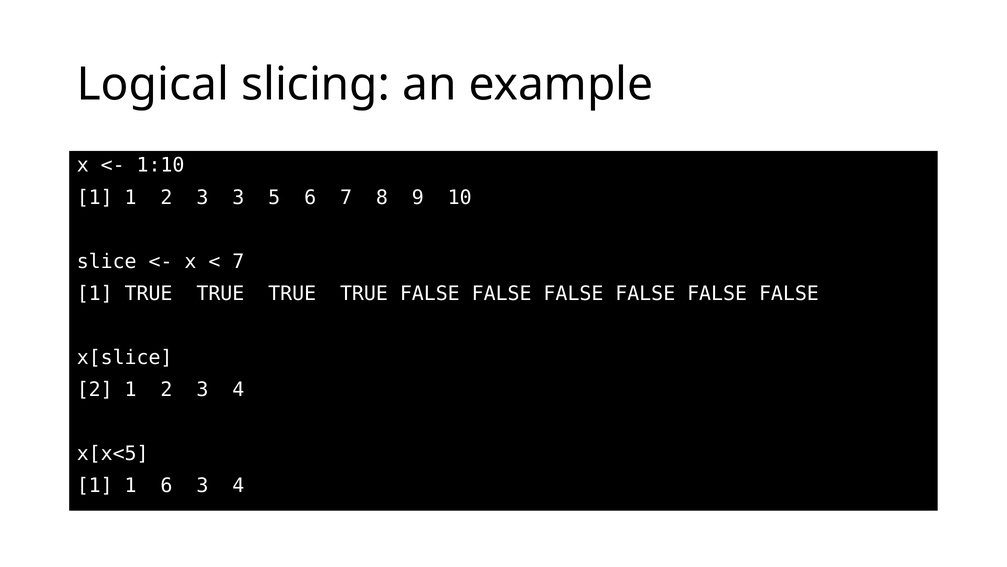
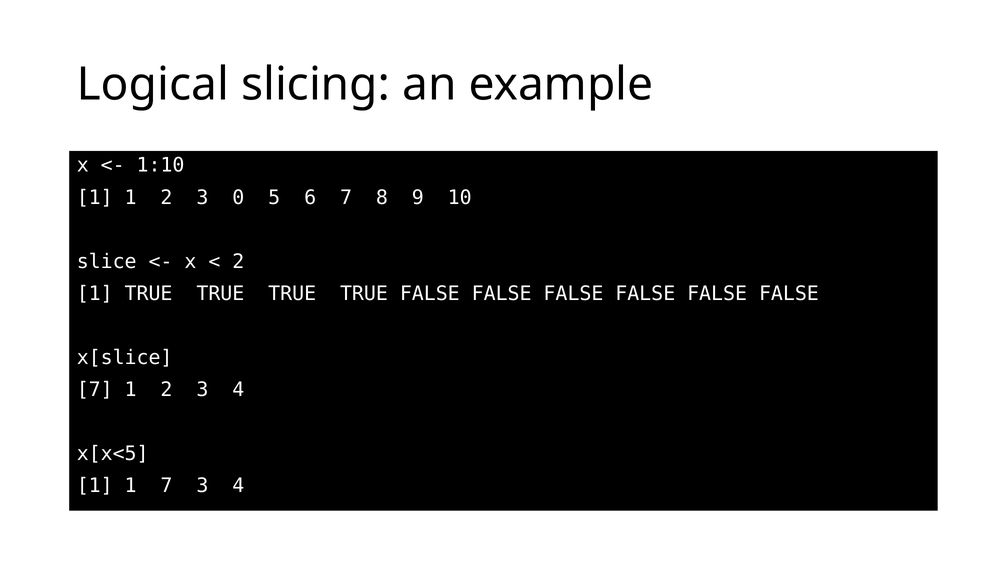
3 3: 3 -> 0 (238, 197)
7: 7 -> 2 (238, 261)
2: 2 -> 7 (95, 389)
1 6: 6 -> 7 (166, 485)
